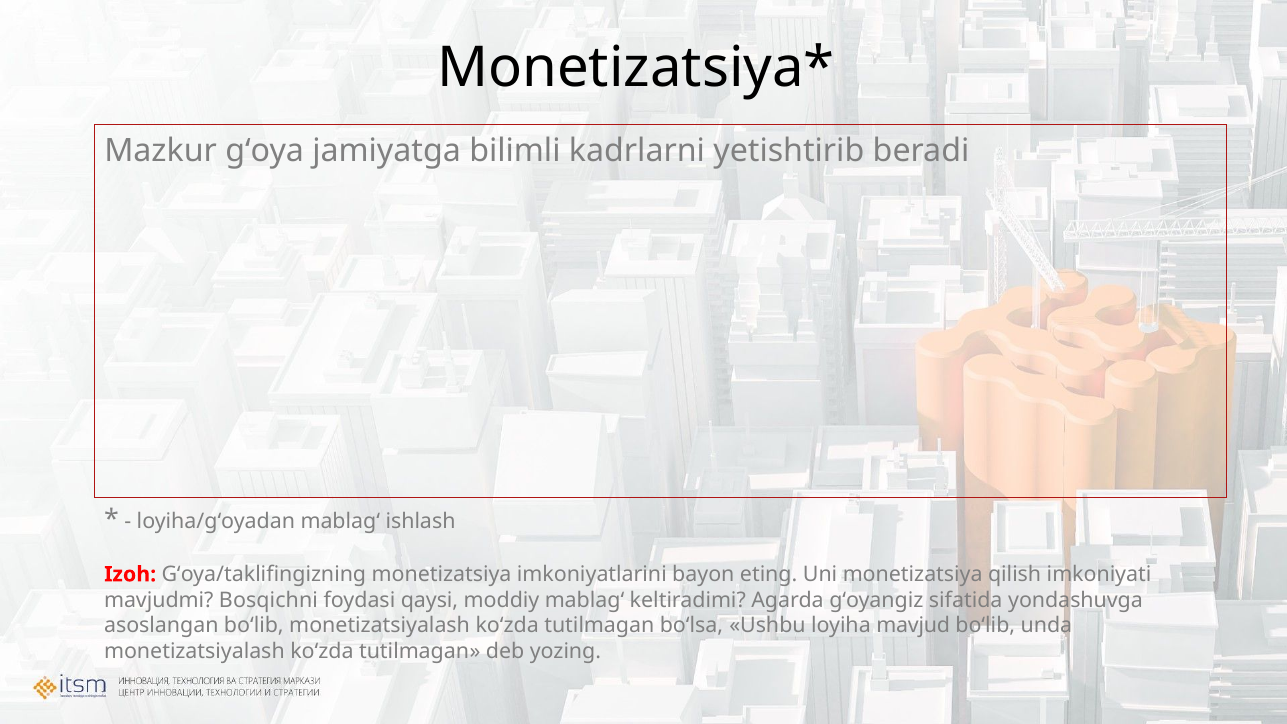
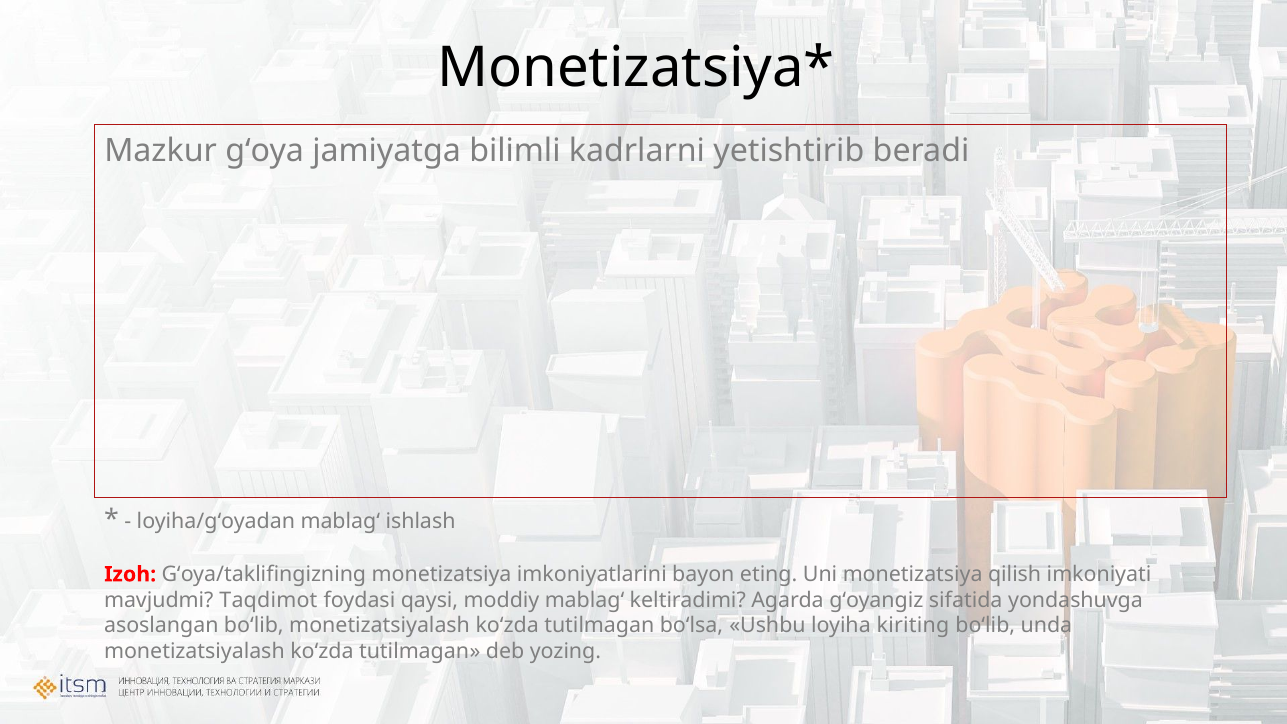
Bosqichni: Bosqichni -> Taqdimot (268, 600)
mavjud: mavjud -> kiriting (913, 626)
